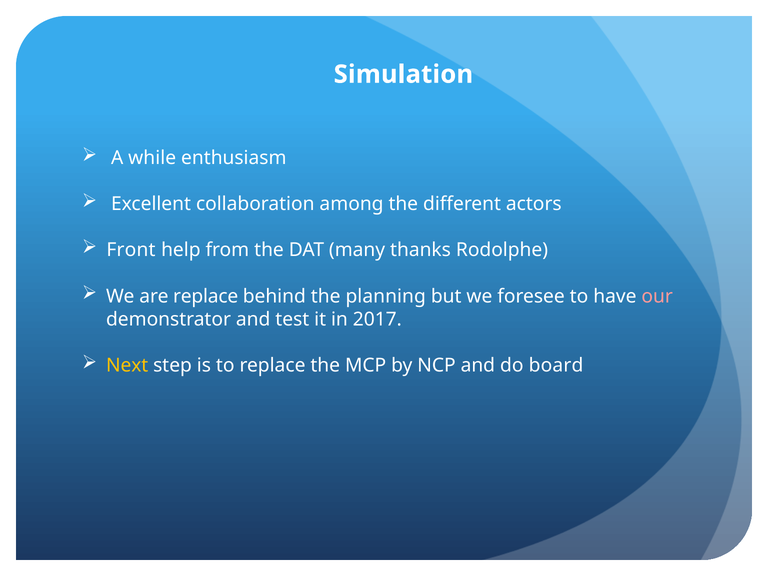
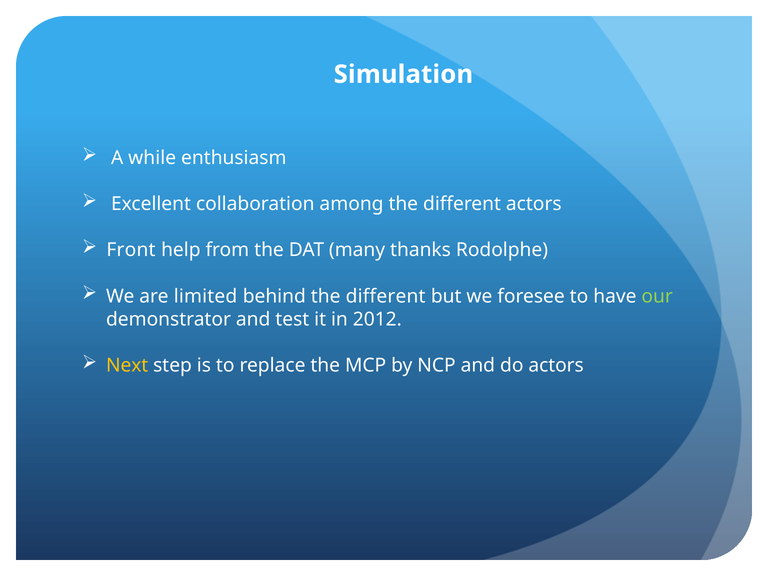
are replace: replace -> limited (206, 296)
behind the planning: planning -> different (386, 296)
our colour: pink -> light green (657, 296)
2017: 2017 -> 2012 (377, 319)
do board: board -> actors (556, 365)
